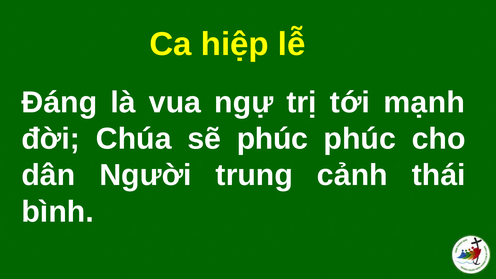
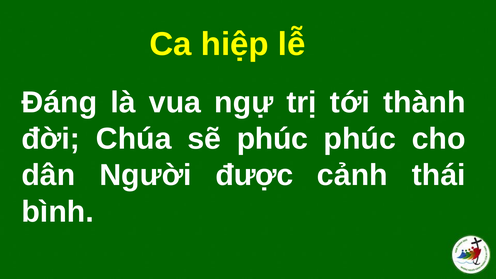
mạnh: mạnh -> thành (424, 102)
trung: trung -> được (254, 175)
